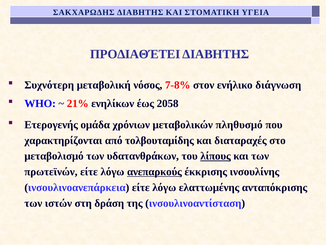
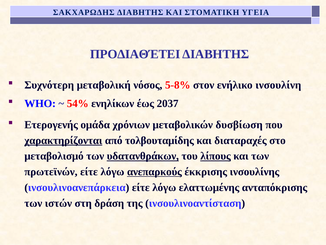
7-8%: 7-8% -> 5-8% (178, 85)
διάγνωση: διάγνωση -> ινσουλίνη (278, 85)
21%: 21% -> 54% (78, 103)
2058: 2058 -> 2037 (168, 103)
πληθυσμό: πληθυσμό -> δυσβίωση (239, 125)
χαρακτηρίζονται underline: none -> present (63, 140)
υδατανθράκων underline: none -> present (143, 156)
